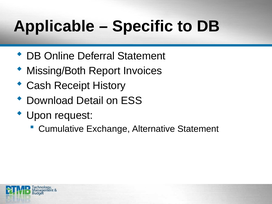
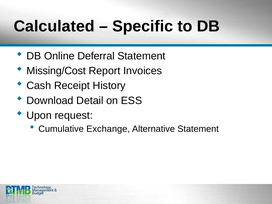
Applicable: Applicable -> Calculated (54, 26)
Missing/Both: Missing/Both -> Missing/Cost (56, 71)
